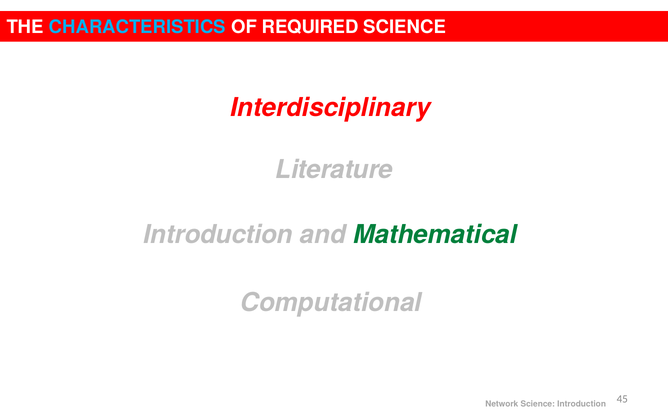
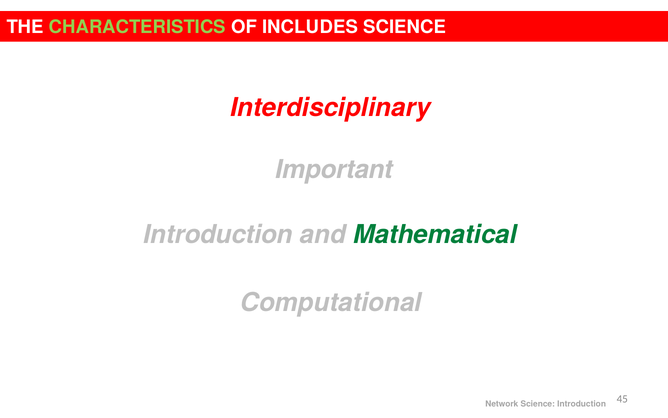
CHARACTERISTICS colour: light blue -> light green (137, 27)
REQUIRED: REQUIRED -> INCLUDES (310, 27)
Literature: Literature -> Important (334, 169)
